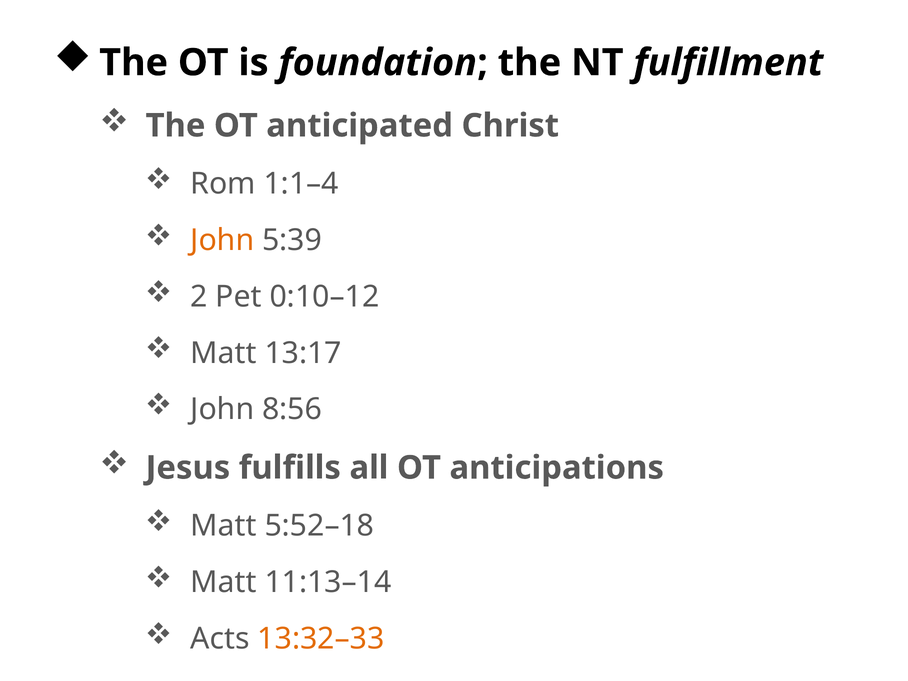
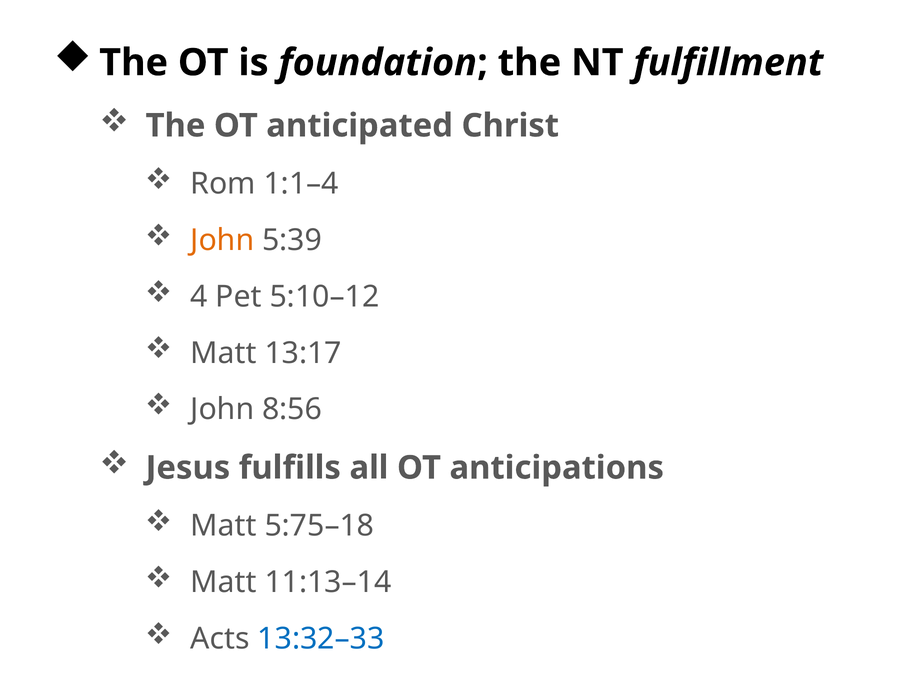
2: 2 -> 4 (199, 297)
0:10–12: 0:10–12 -> 5:10–12 (325, 297)
5:52–18: 5:52–18 -> 5:75–18 (319, 526)
13:32–33 colour: orange -> blue (321, 639)
